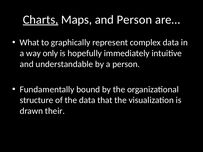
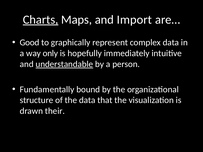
and Person: Person -> Import (134, 20)
What: What -> Good (30, 43)
understandable underline: none -> present (64, 64)
